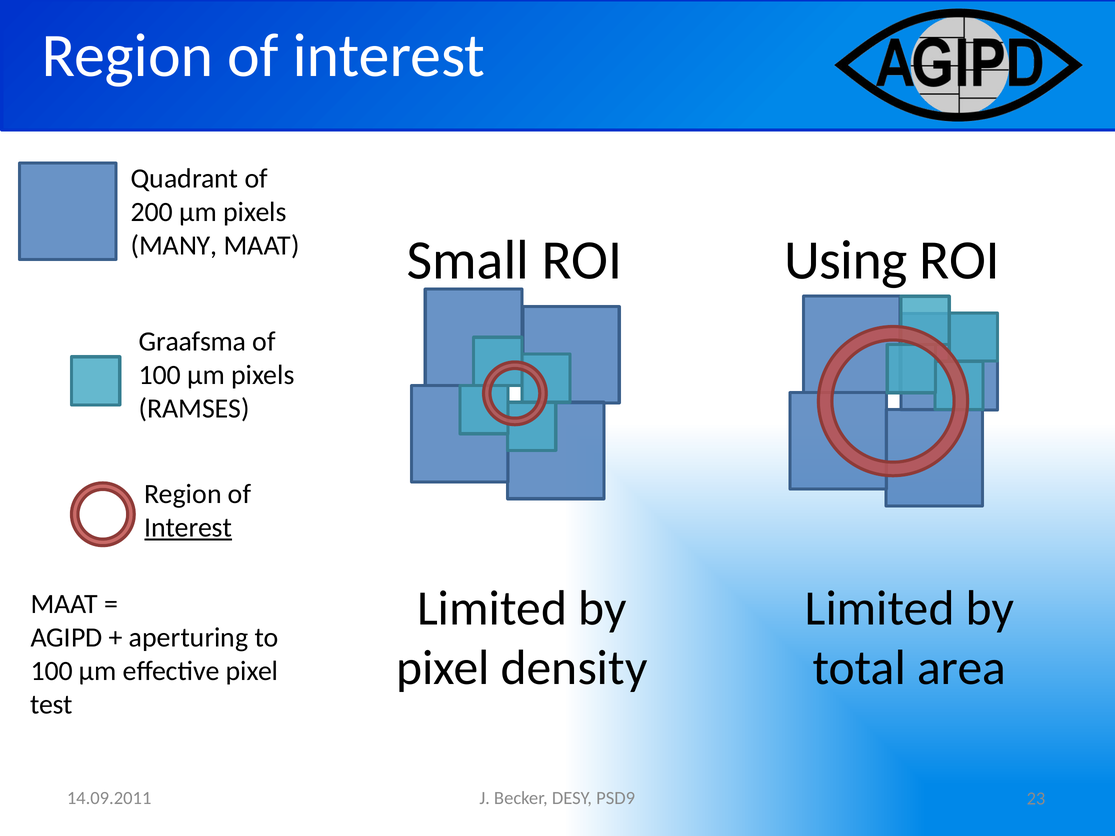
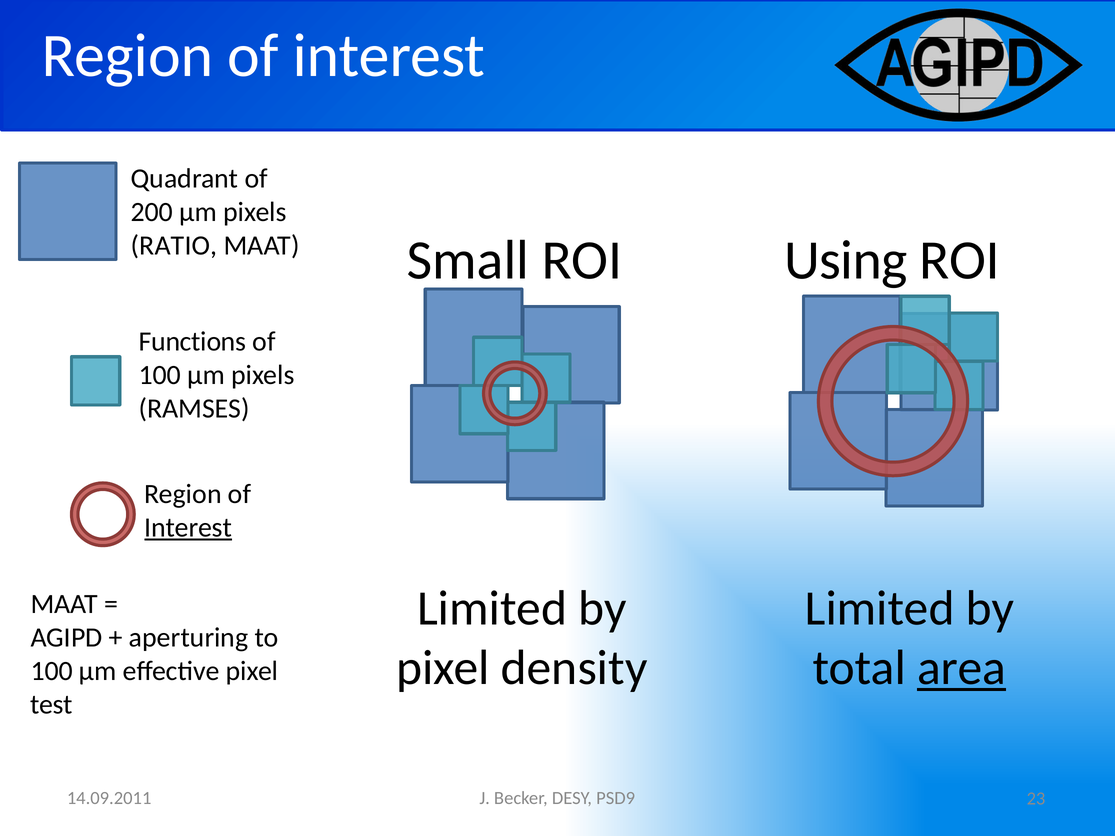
MANY: MANY -> RATIO (174, 246)
Graafsma: Graafsma -> Functions (192, 342)
area underline: none -> present (962, 668)
